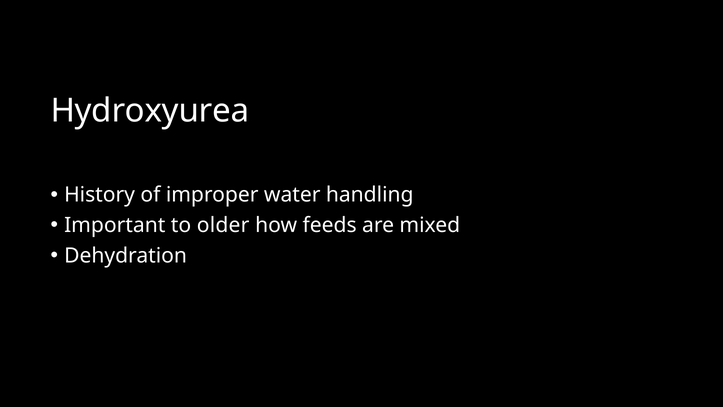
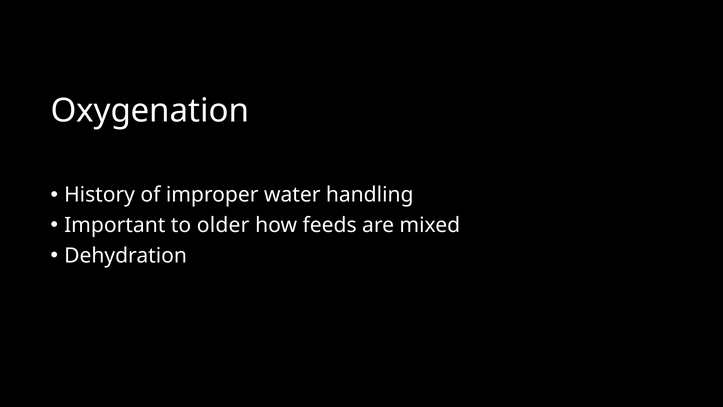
Hydroxyurea: Hydroxyurea -> Oxygenation (150, 111)
